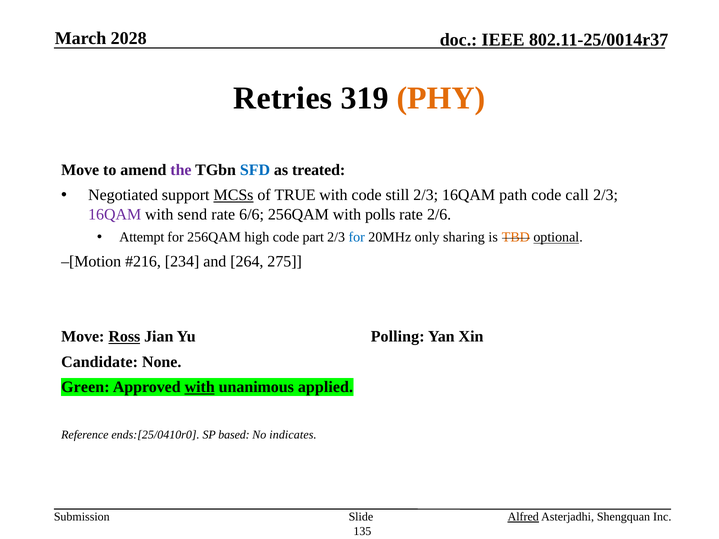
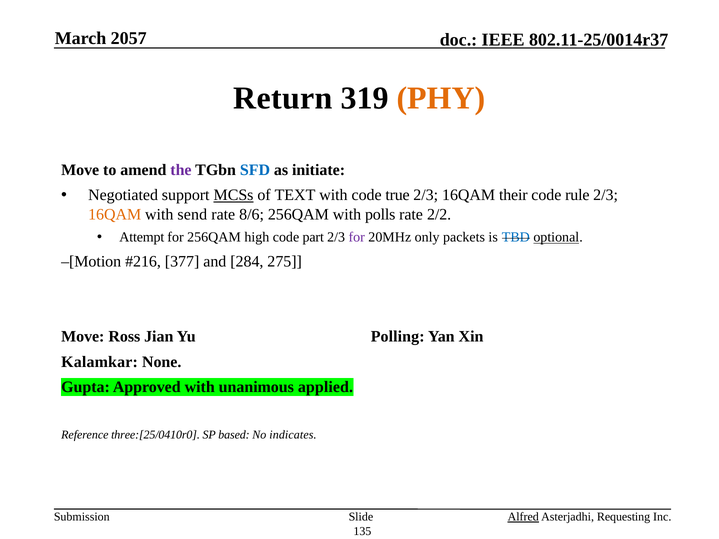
2028: 2028 -> 2057 (129, 38)
Retries: Retries -> Return (283, 98)
treated: treated -> initiate (319, 170)
TRUE: TRUE -> TEXT (295, 195)
still: still -> true (398, 195)
path: path -> their (513, 195)
call: call -> rule (577, 195)
16QAM colour: purple -> orange (115, 214)
6/6: 6/6 -> 8/6 (252, 214)
2/6: 2/6 -> 2/2 (439, 214)
for colour: blue -> purple (357, 237)
sharing: sharing -> packets (464, 237)
TBD colour: orange -> blue (516, 237)
234: 234 -> 377 (182, 261)
264: 264 -> 284 (247, 261)
Ross underline: present -> none (124, 337)
Candidate: Candidate -> Kalamkar (100, 362)
Green: Green -> Gupta (85, 387)
with underline: present -> none (200, 387)
ends:[25/0410r0: ends:[25/0410r0 -> three:[25/0410r0 (156, 435)
Shengquan: Shengquan -> Requesting (624, 517)
